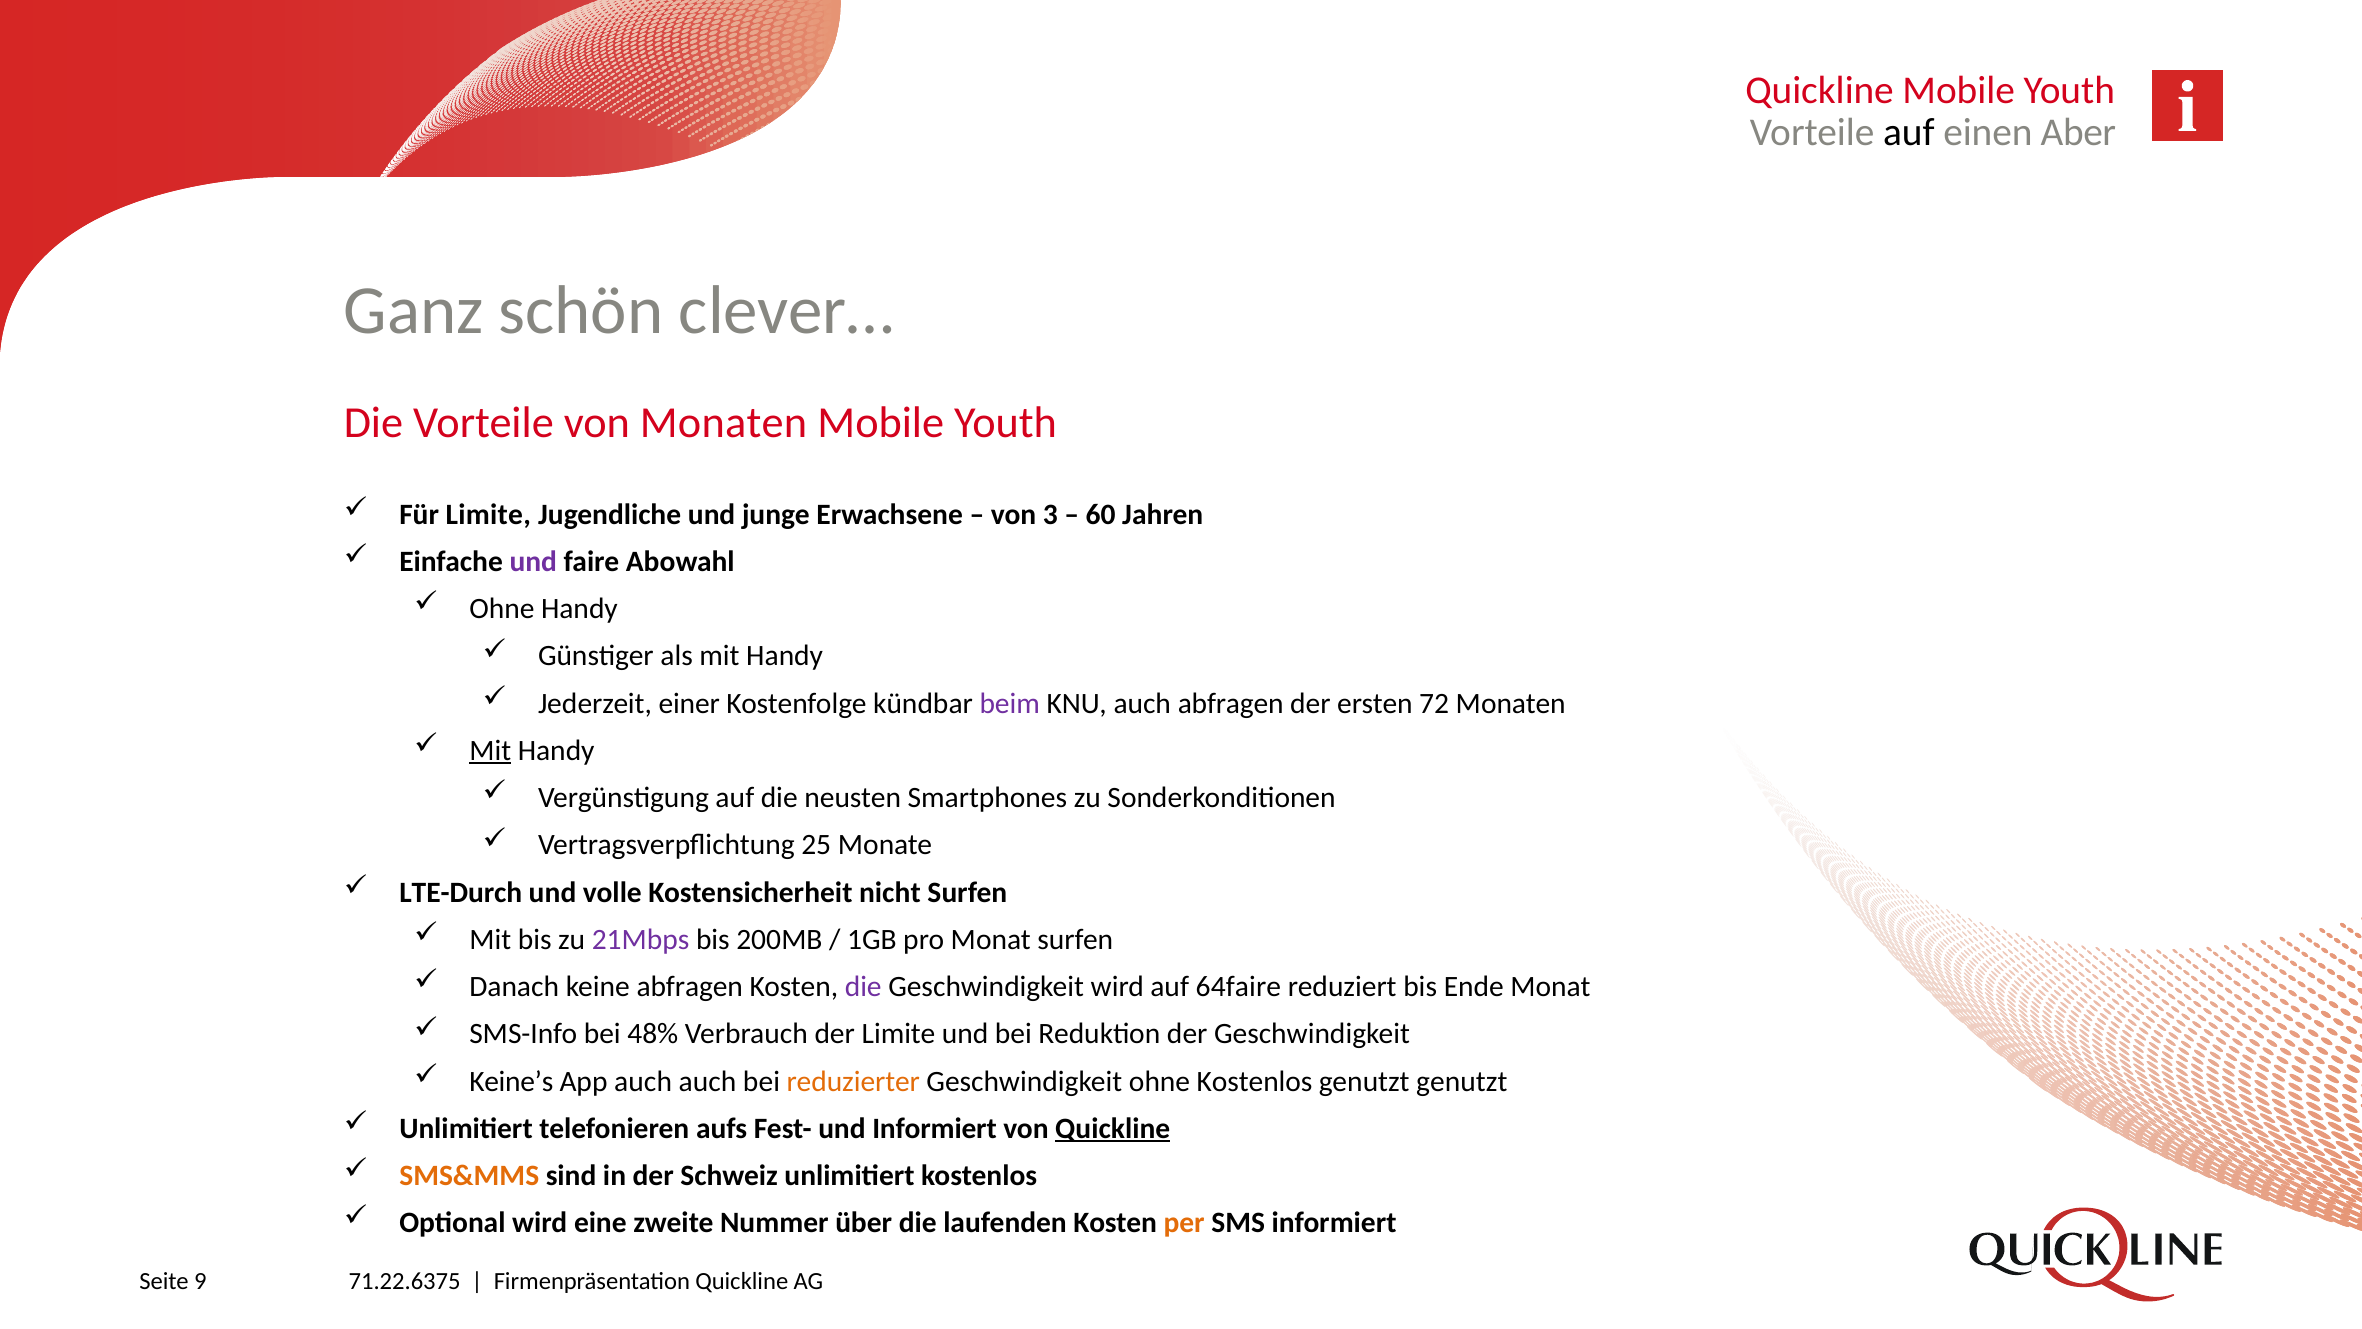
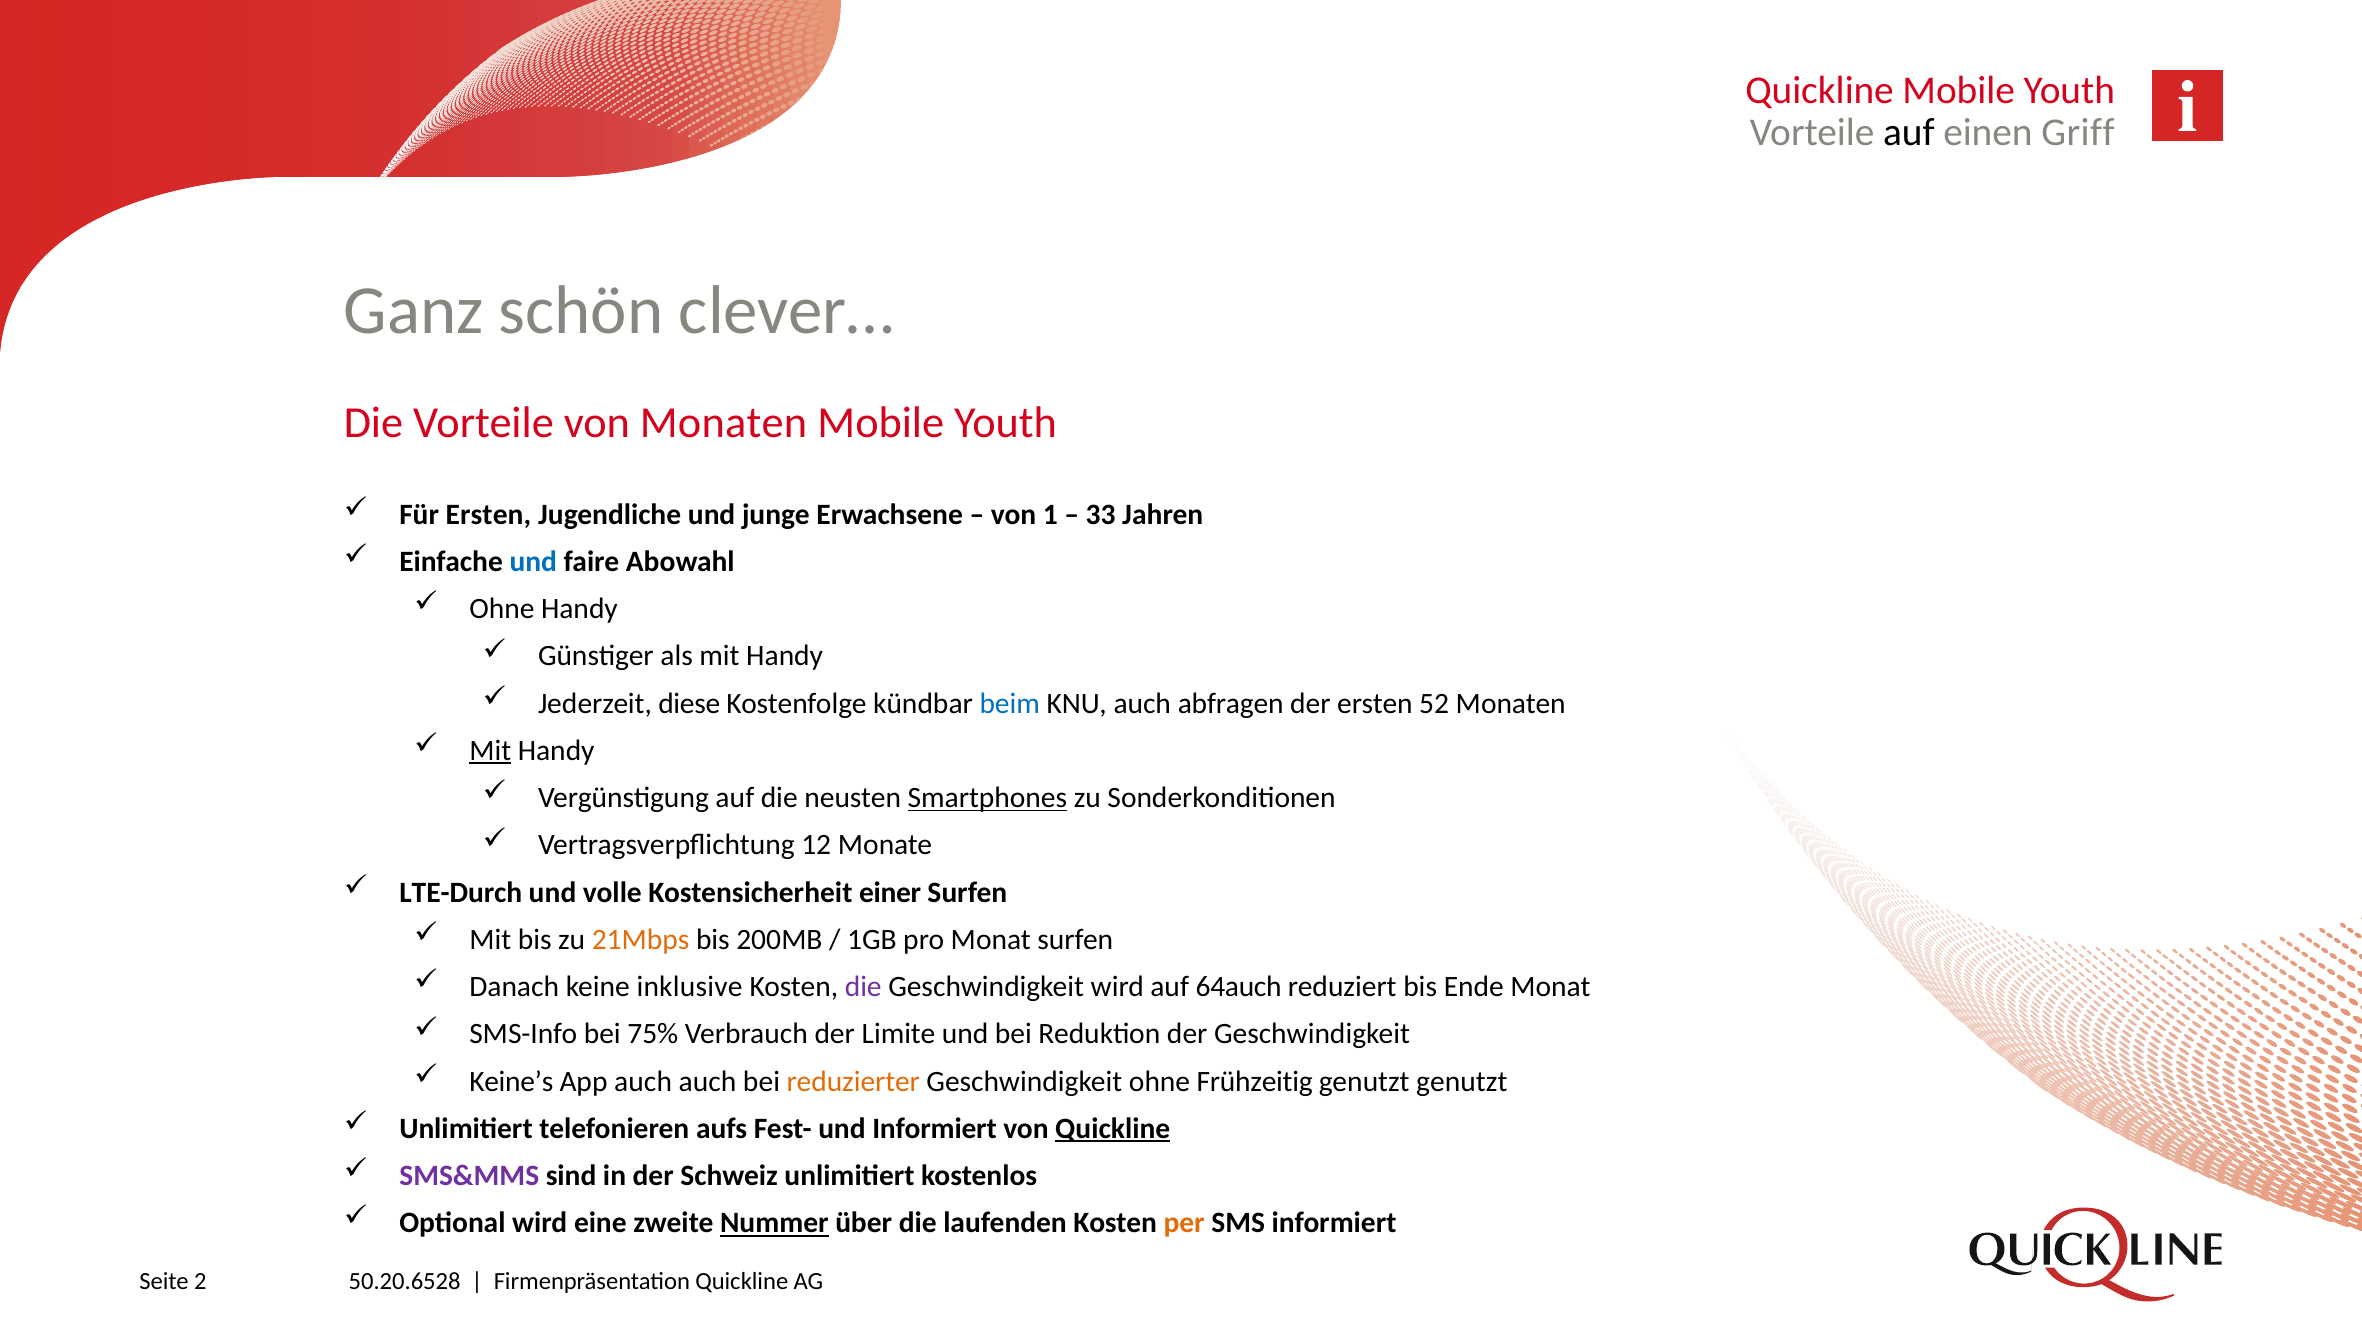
Aber: Aber -> Griff (2078, 133)
Für Limite: Limite -> Ersten (488, 514)
3: 3 -> 1 (1050, 514)
60: 60 -> 33 (1101, 514)
und colour: purple -> blue (533, 562)
einer: einer -> diese (689, 703)
beim colour: purple -> blue (1010, 703)
72: 72 -> 52 (1434, 703)
Smartphones underline: none -> present (987, 798)
25: 25 -> 12 (816, 845)
nicht: nicht -> einer (890, 892)
21Mbps colour: purple -> orange (641, 939)
keine abfragen: abfragen -> inklusive (690, 987)
64faire: 64faire -> 64auch (1239, 987)
48%: 48% -> 75% (653, 1034)
ohne Kostenlos: Kostenlos -> Frühzeitig (1255, 1081)
SMS&MMS colour: orange -> purple (469, 1175)
Nummer underline: none -> present (774, 1223)
9: 9 -> 2 (200, 1281)
71.22.6375: 71.22.6375 -> 50.20.6528 (405, 1281)
